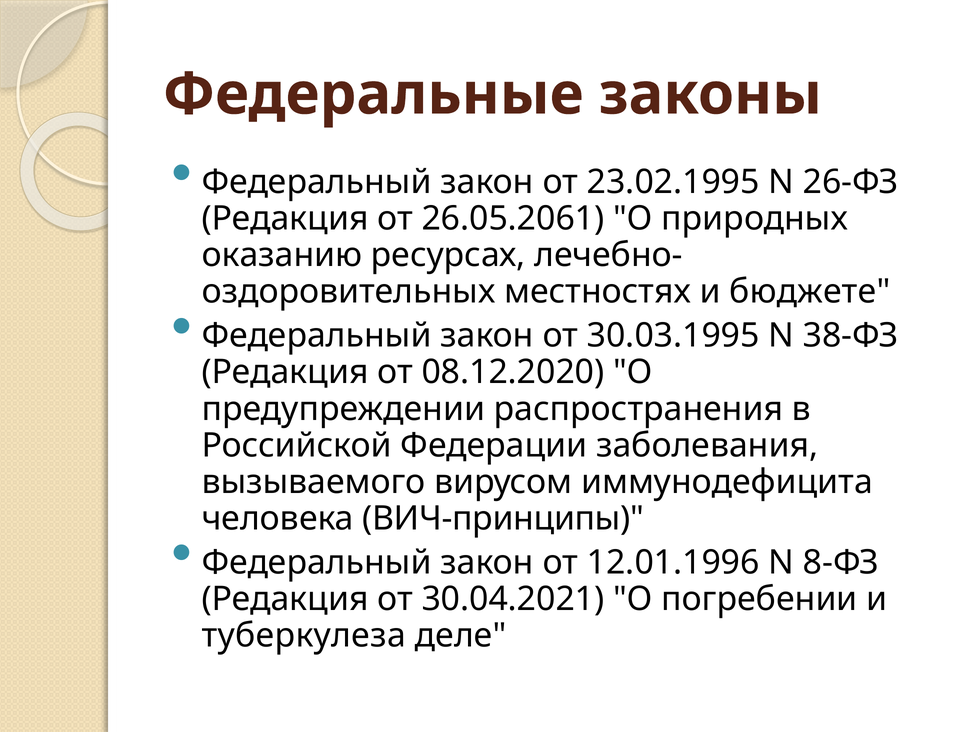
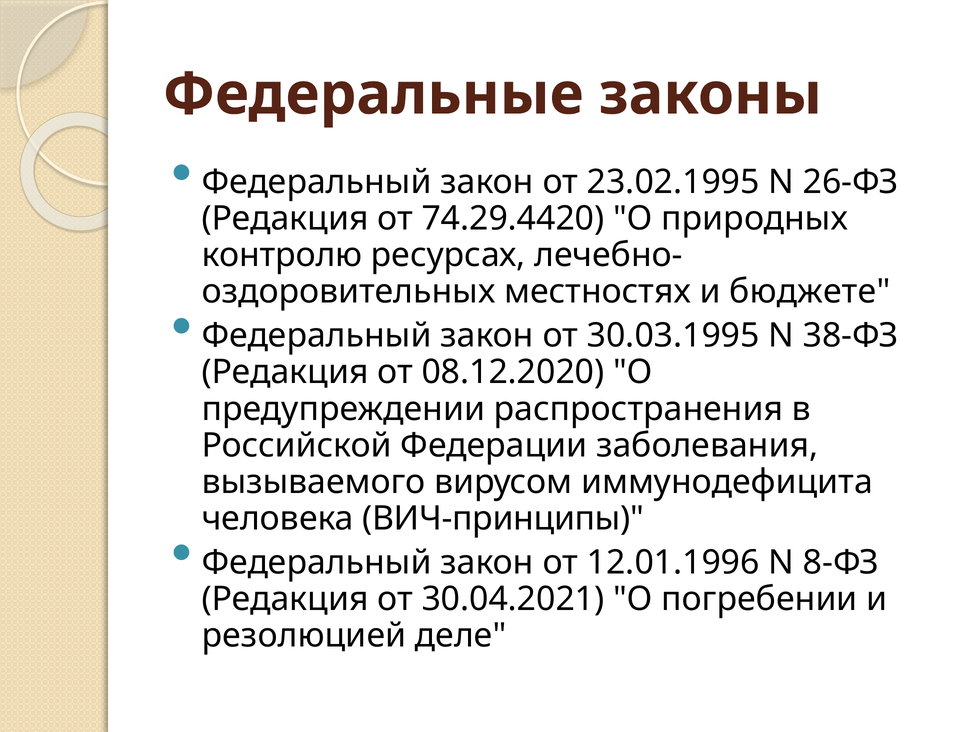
26.05.2061: 26.05.2061 -> 74.29.4420 (513, 218)
оказанию: оказанию -> контролю (282, 255)
туберкулеза: туберкулеза -> резолюцией (304, 635)
